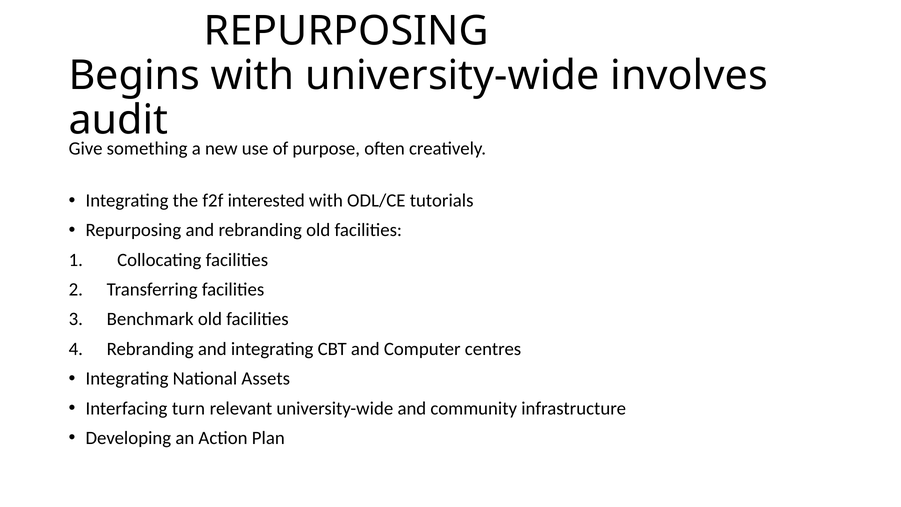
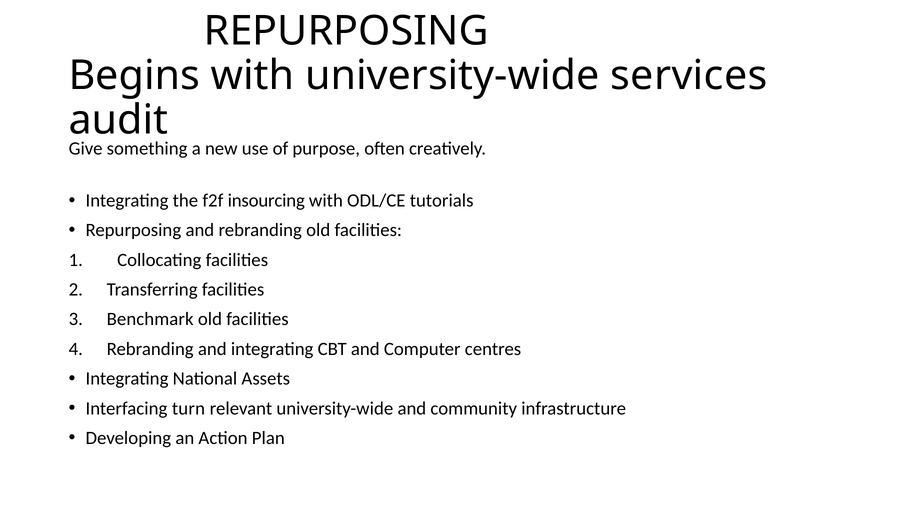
involves: involves -> services (689, 76)
interested: interested -> insourcing (266, 201)
